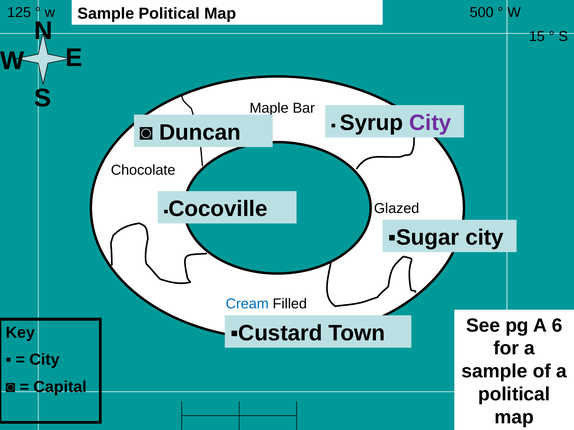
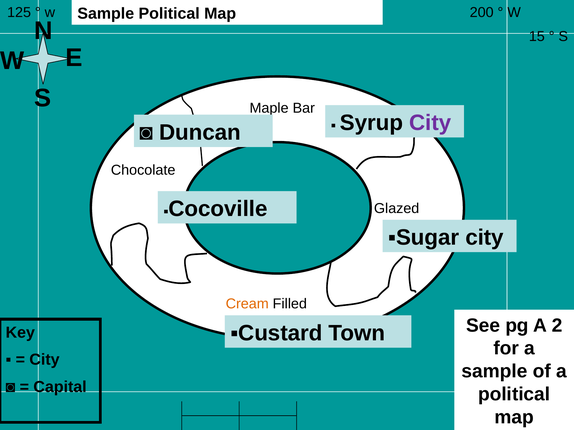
500: 500 -> 200 (482, 12)
Cream colour: blue -> orange (247, 304)
6: 6 -> 2 (557, 326)
